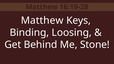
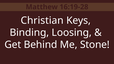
Matthew: Matthew -> Christian (42, 20)
